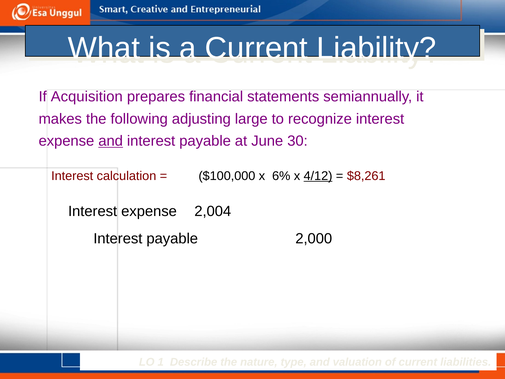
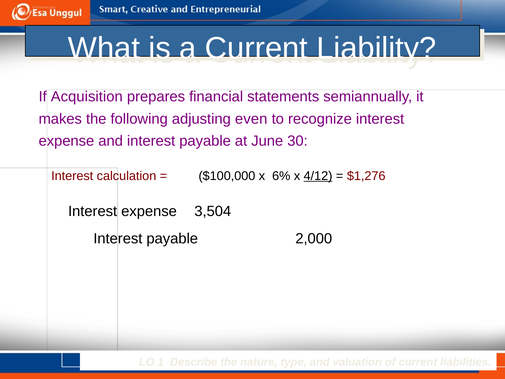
large: large -> even (251, 119)
and underline: present -> none (111, 141)
$8,261: $8,261 -> $1,276 (366, 176)
2,004: 2,004 -> 3,504 (213, 211)
